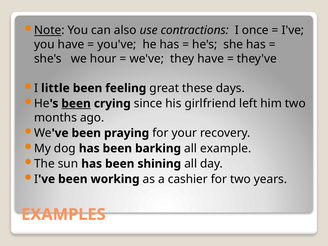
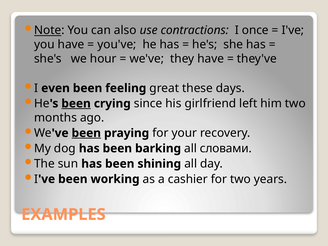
little: little -> even (56, 88)
been underline: none -> present (86, 133)
example: example -> словами (226, 148)
